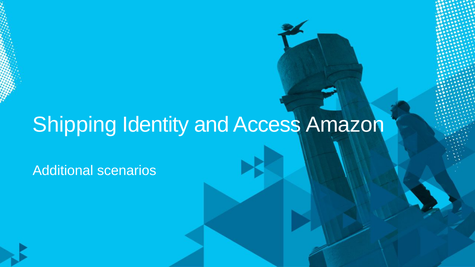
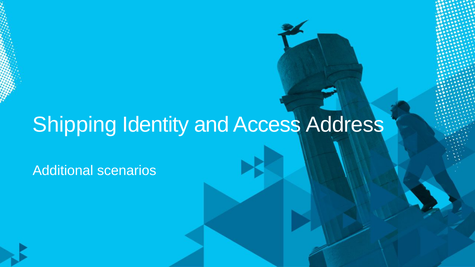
Amazon: Amazon -> Address (345, 125)
